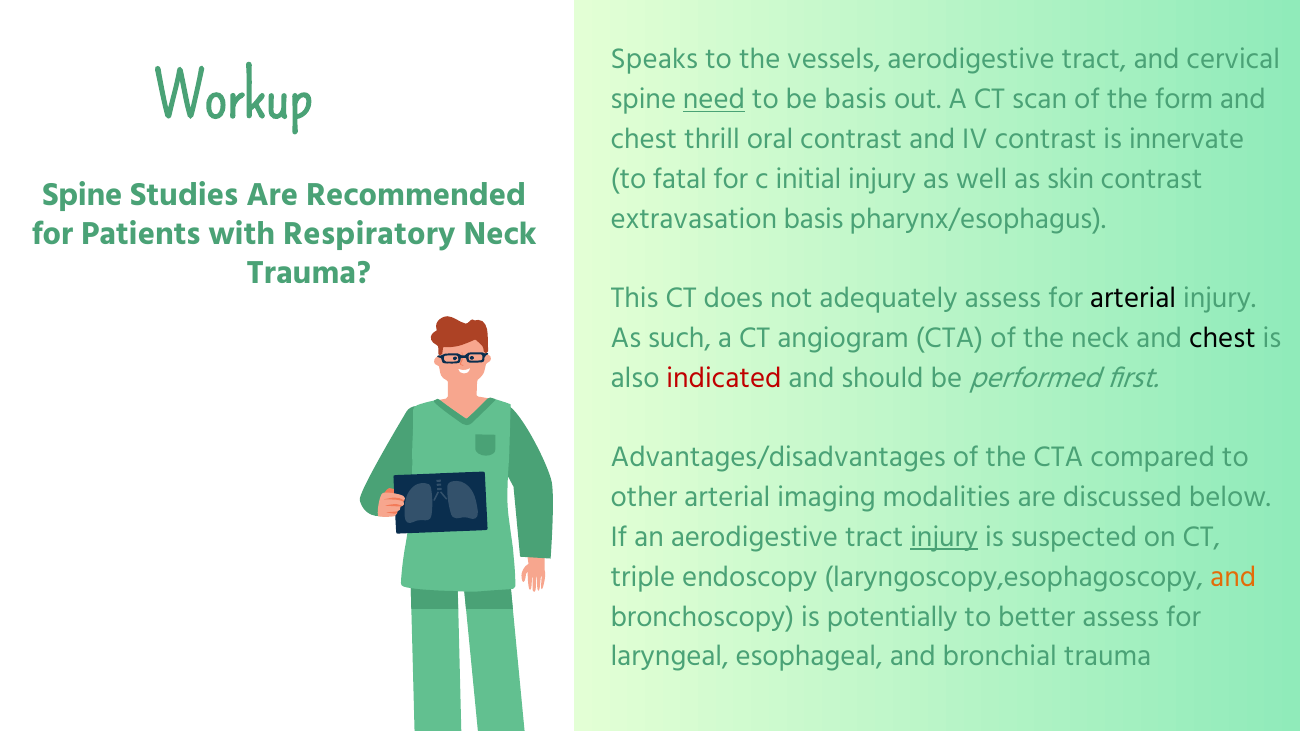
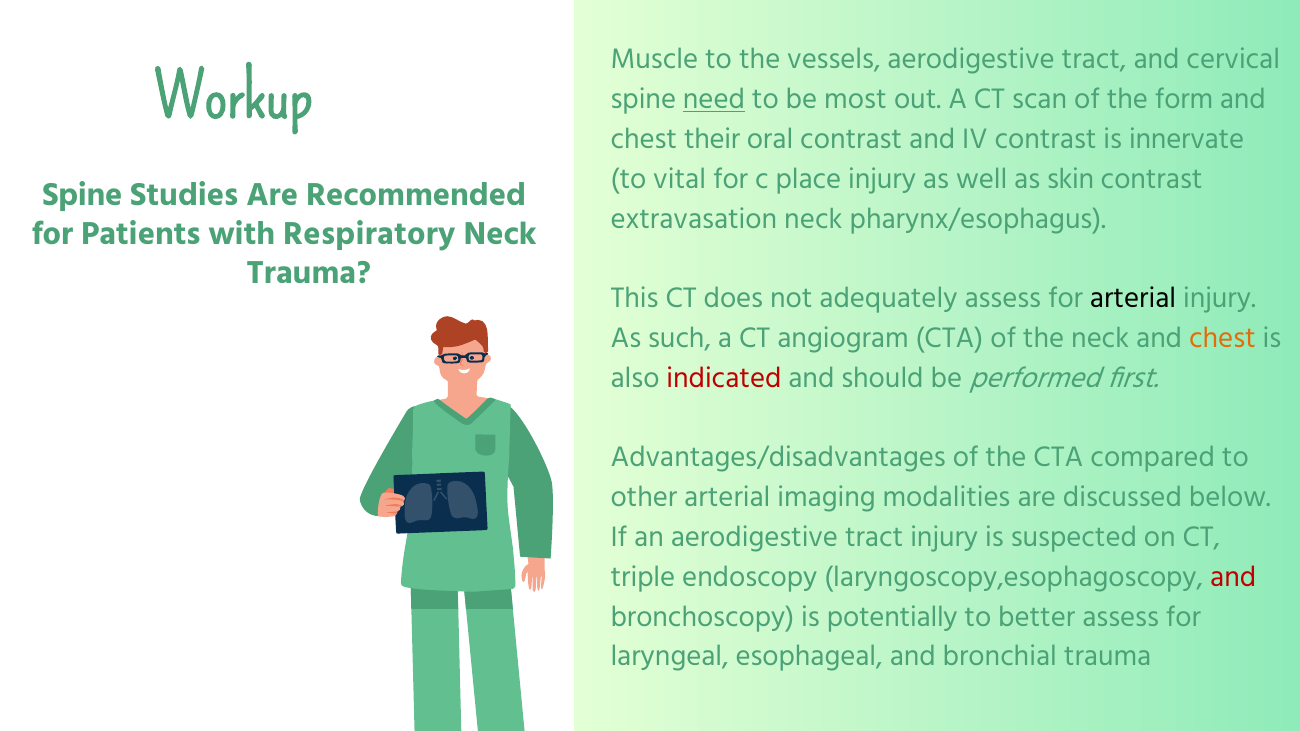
Speaks: Speaks -> Muscle (654, 59)
be basis: basis -> most (856, 99)
thrill: thrill -> their (712, 139)
fatal: fatal -> vital (680, 179)
initial: initial -> place (808, 179)
extravasation basis: basis -> neck (813, 219)
chest colour: black -> orange (1222, 338)
injury underline: present -> none (944, 537)
and colour: orange -> red (1233, 577)
